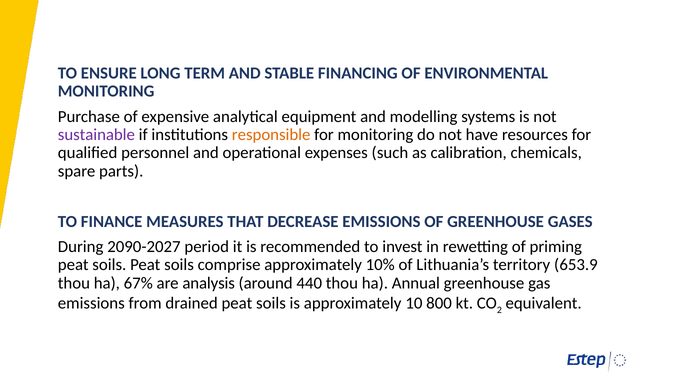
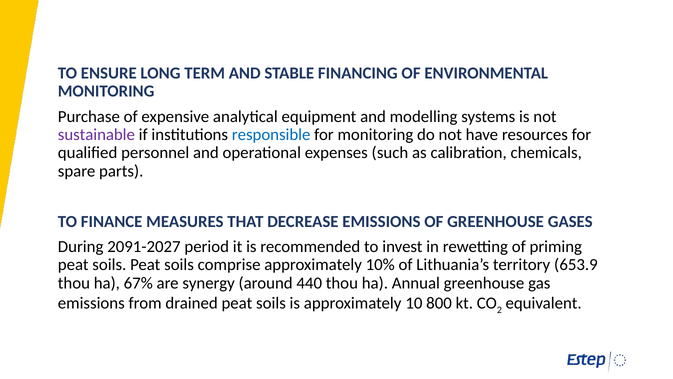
responsible colour: orange -> blue (271, 135)
2090-2027: 2090-2027 -> 2091-2027 (144, 246)
analysis: analysis -> synergy (209, 283)
